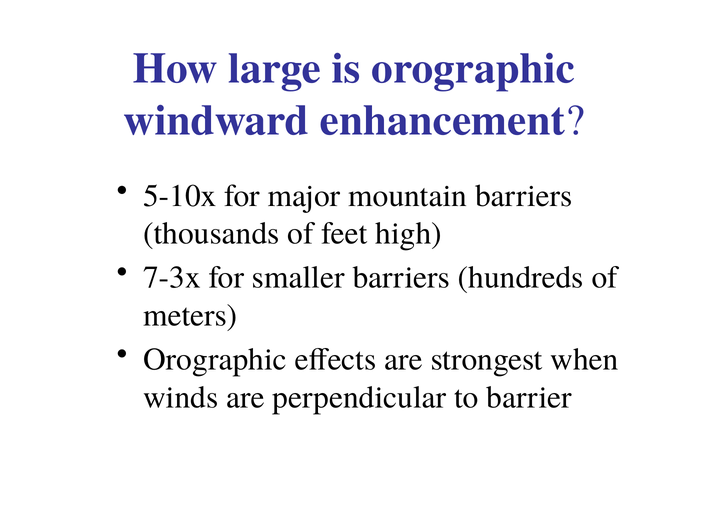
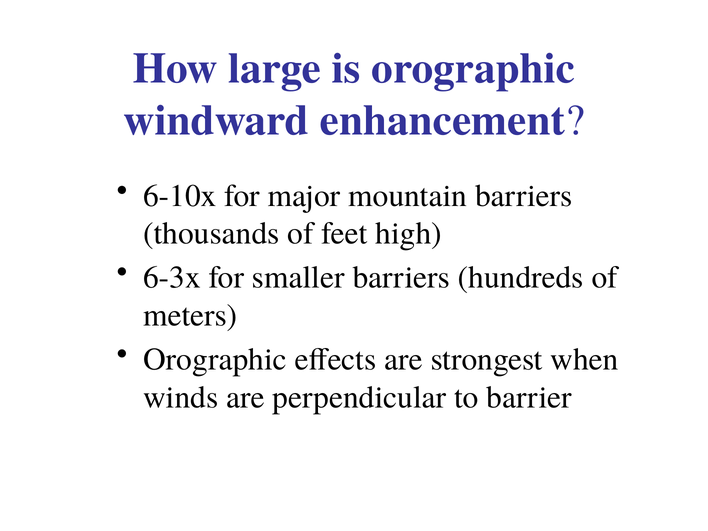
5-10x: 5-10x -> 6-10x (180, 196)
7-3x: 7-3x -> 6-3x (172, 278)
